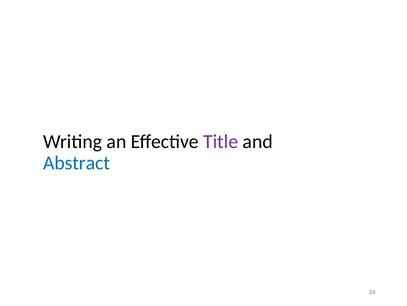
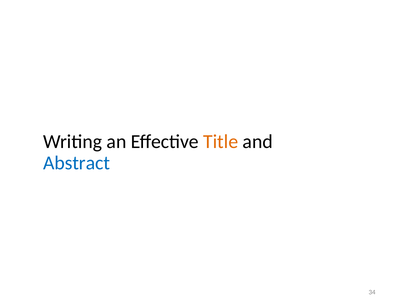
Title colour: purple -> orange (221, 141)
